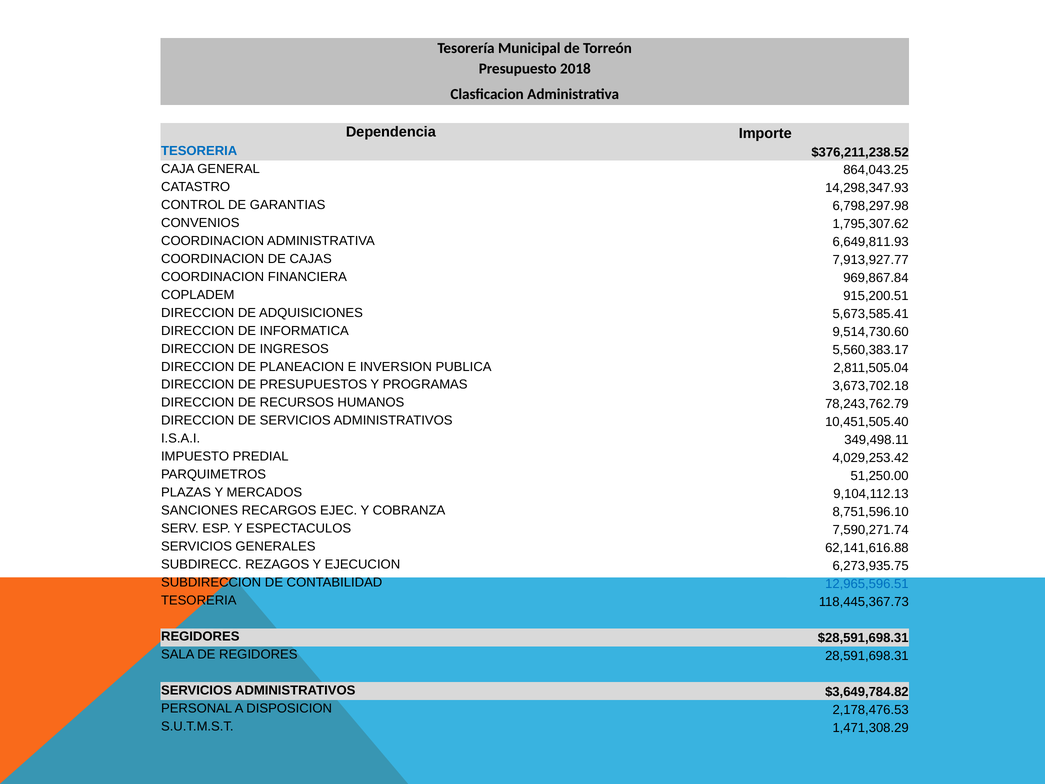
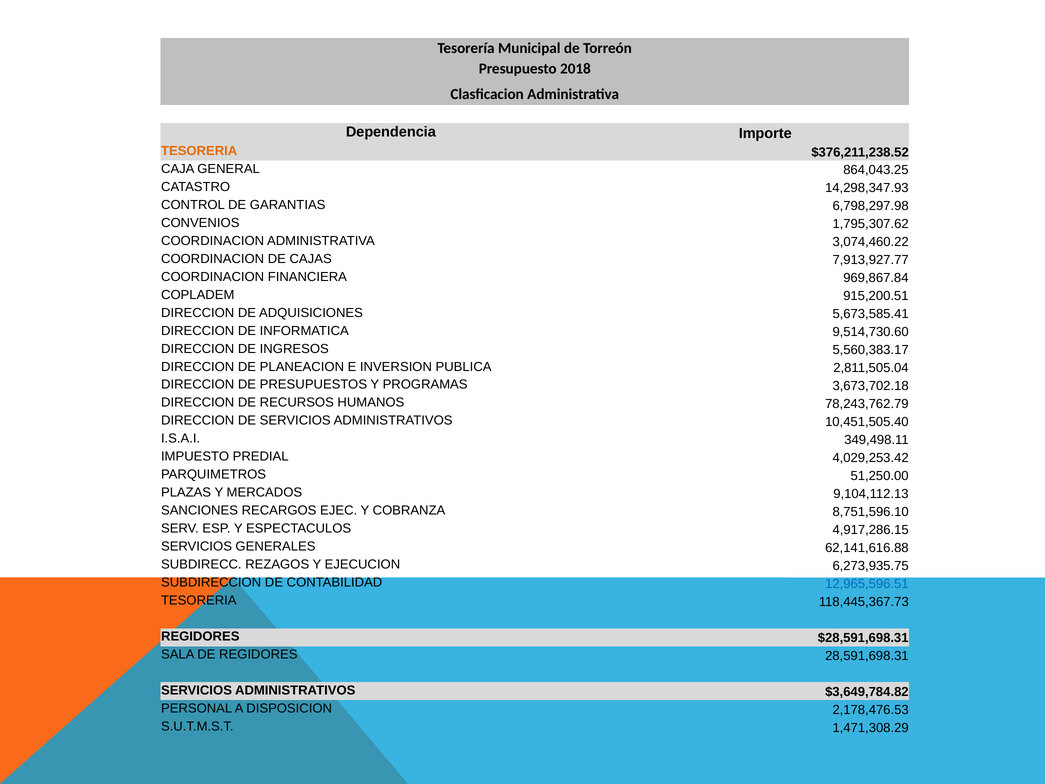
TESORERIA colour: blue -> orange (199, 151)
6,649,811.93: 6,649,811.93 -> 3,074,460.22 (871, 242)
7,590,271.74: 7,590,271.74 -> 4,917,286.15 (871, 530)
